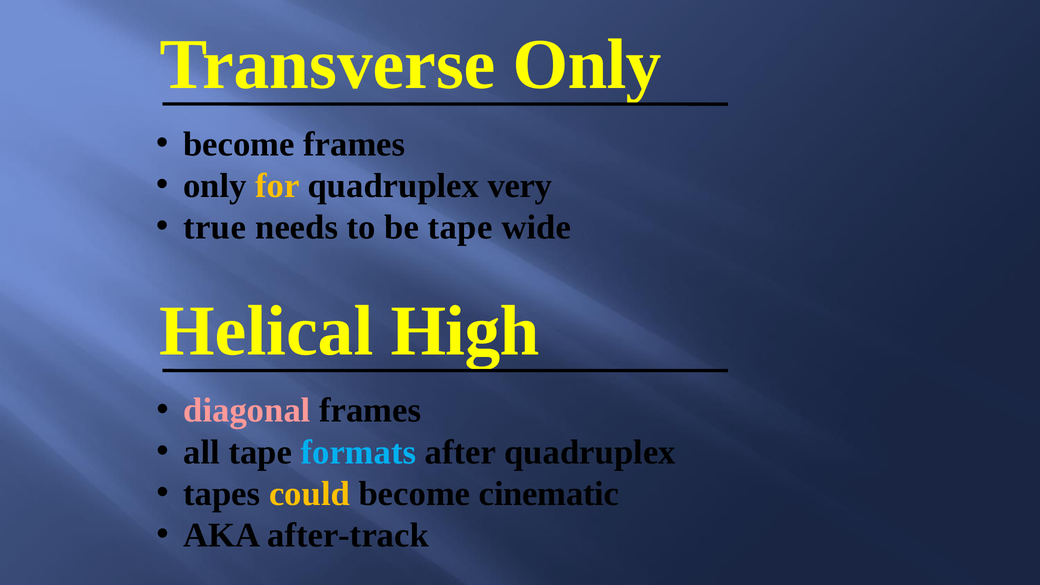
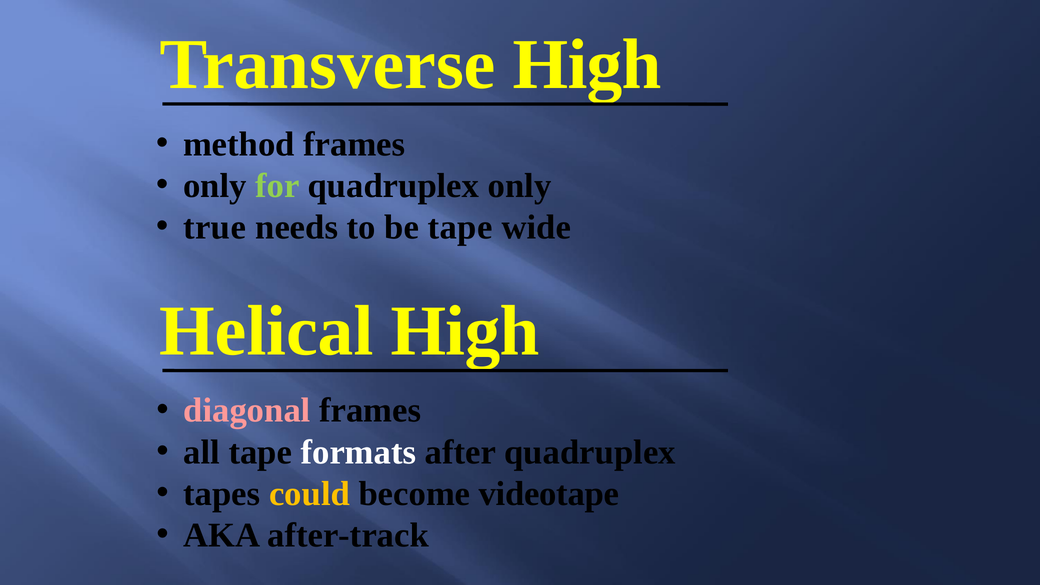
Transverse Only: Only -> High (587, 65)
become: become -> method (239, 144)
for colour: yellow -> light green (277, 186)
quadruplex very: very -> only (520, 186)
formats colour: light blue -> white (358, 452)
cinematic: cinematic -> videotape (549, 494)
